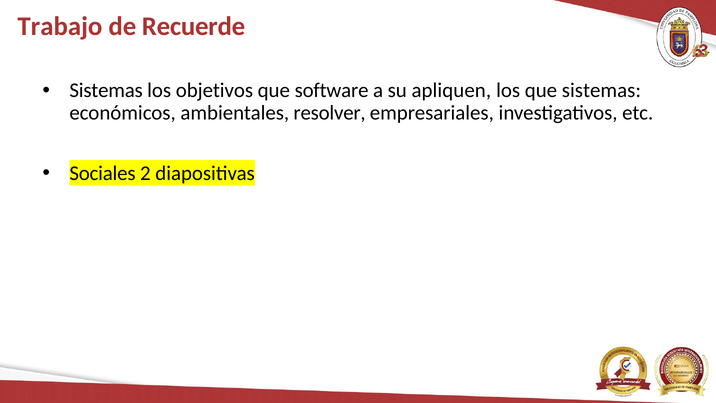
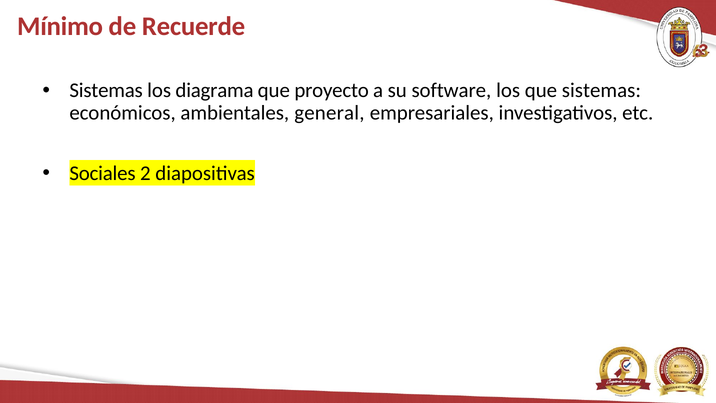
Trabajo: Trabajo -> Mínimo (60, 26)
objetivos: objetivos -> diagrama (215, 90)
software: software -> proyecto (332, 90)
apliquen: apliquen -> software (451, 90)
resolver: resolver -> general (329, 113)
